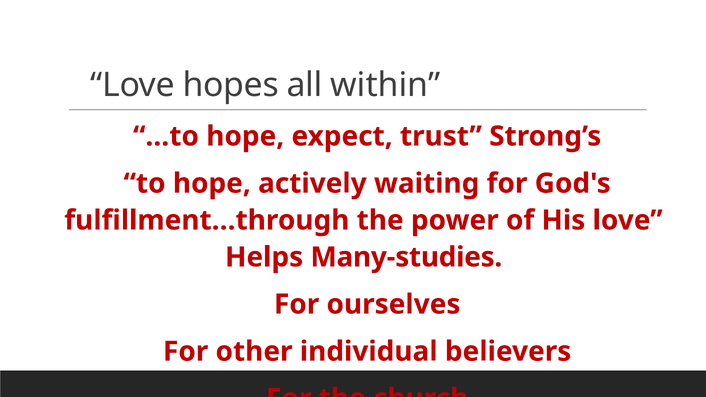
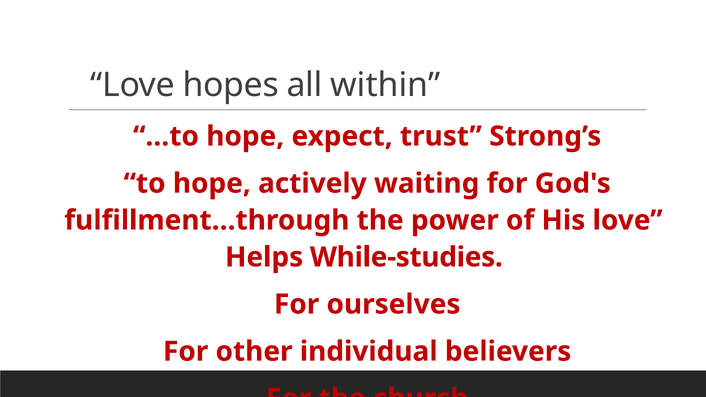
Many-studies: Many-studies -> While-studies (406, 257)
